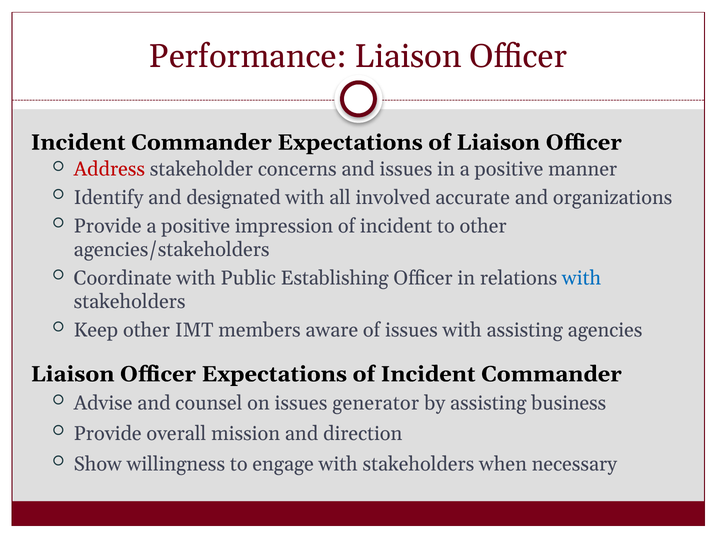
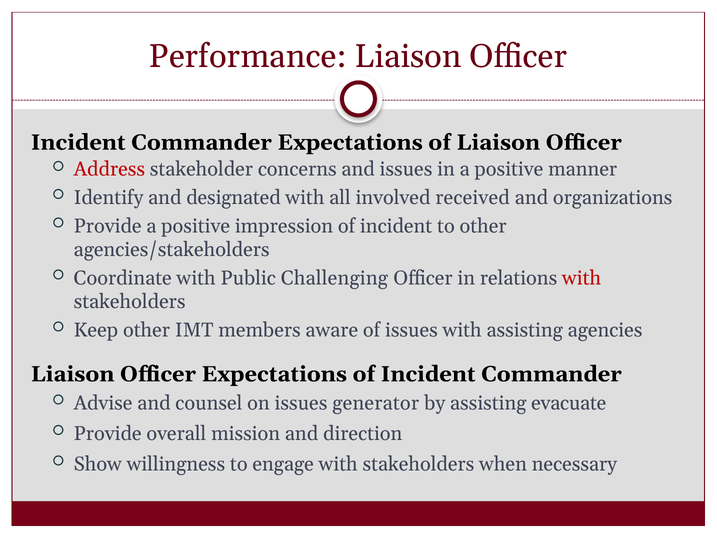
accurate: accurate -> received (473, 198)
Establishing: Establishing -> Challenging (334, 278)
with colour: blue -> red (582, 278)
business: business -> evacuate (569, 403)
